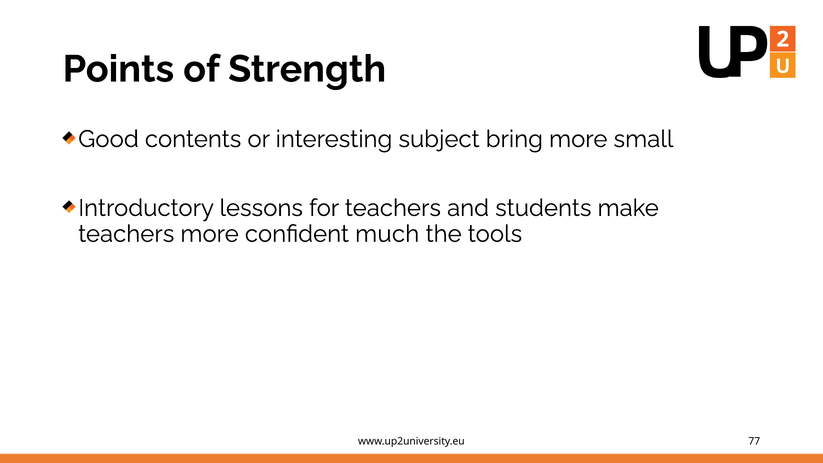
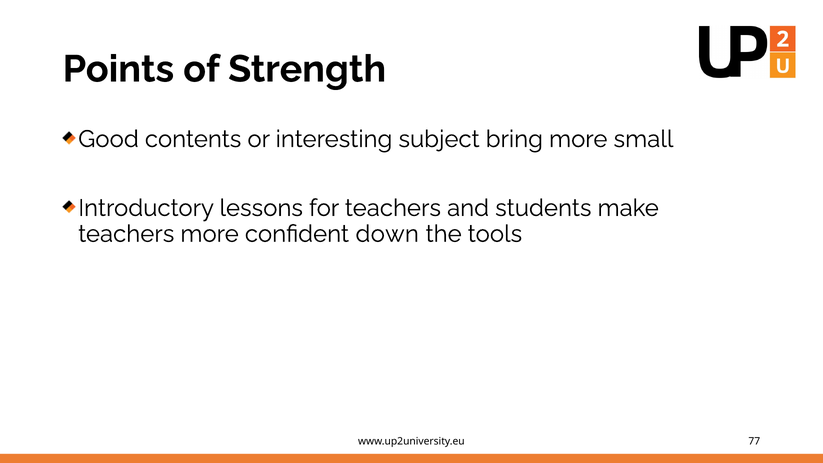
much: much -> down (387, 234)
